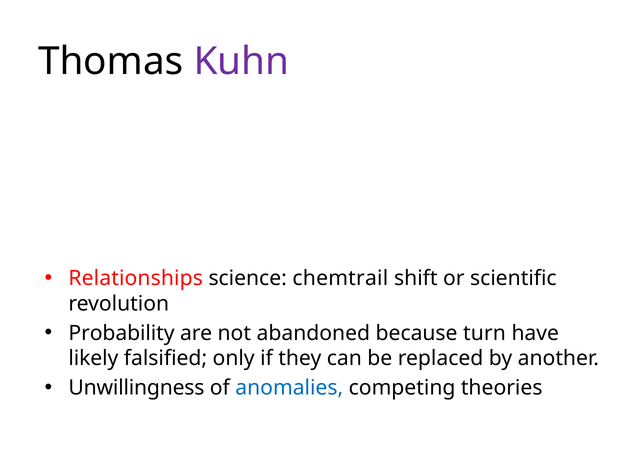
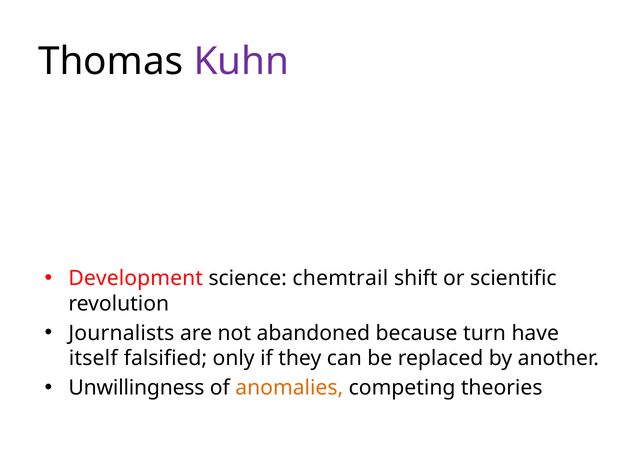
Relationships: Relationships -> Development (136, 279)
Probability: Probability -> Journalists (121, 333)
likely: likely -> itself (93, 359)
anomalies colour: blue -> orange (289, 388)
